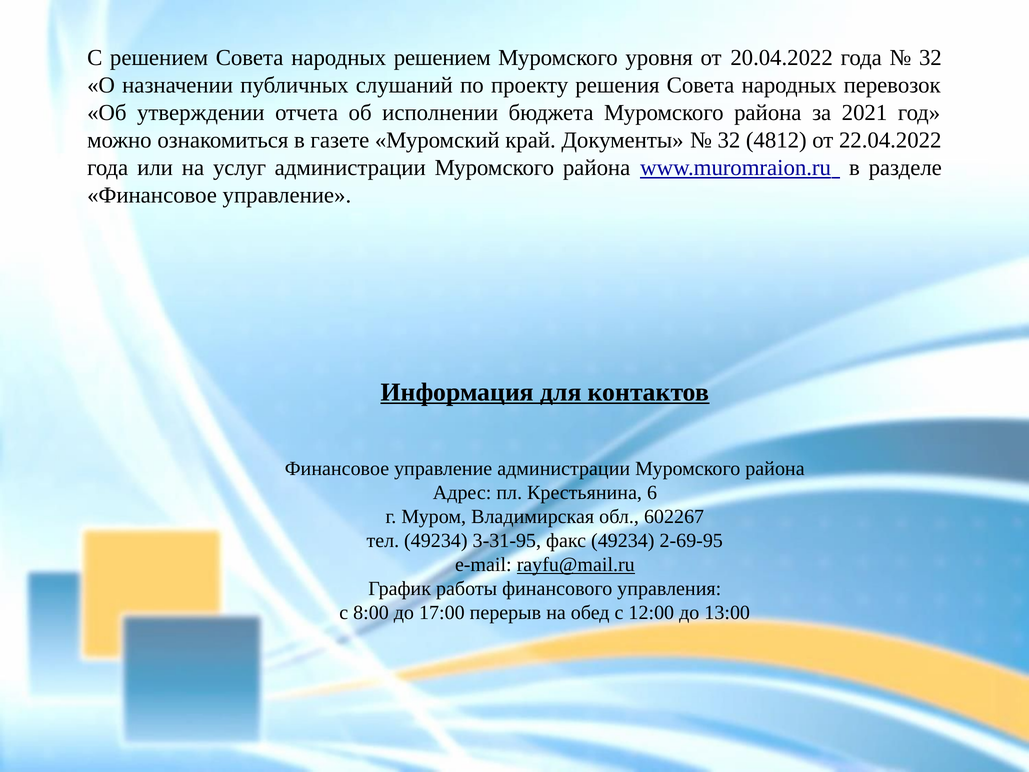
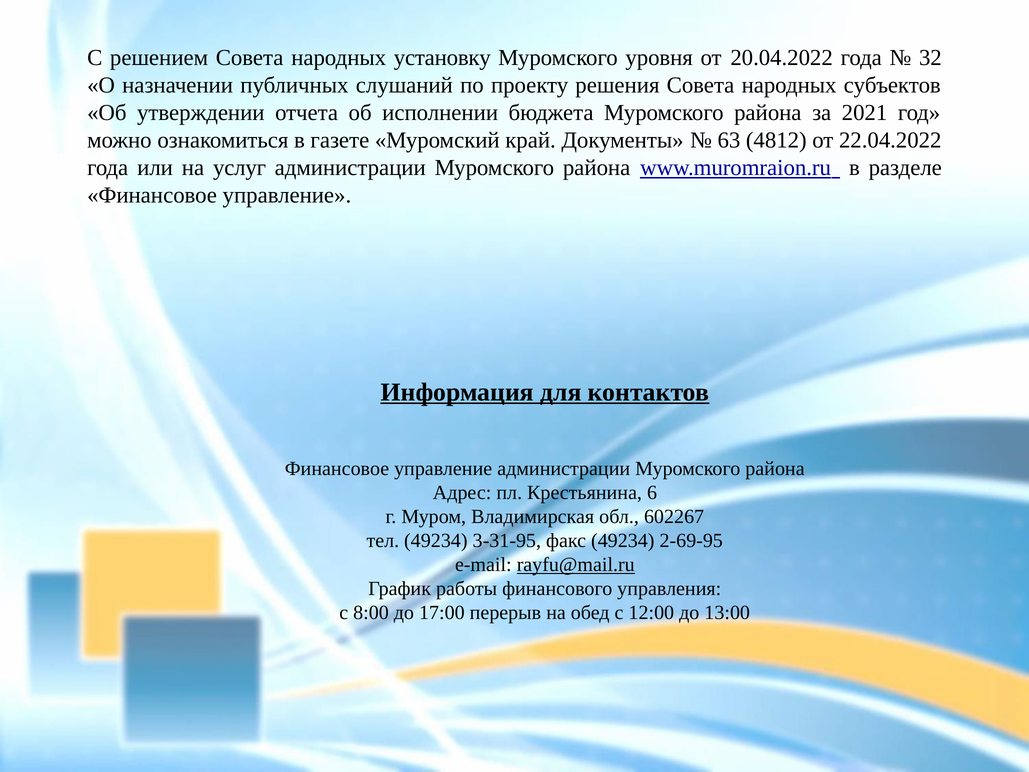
народных решением: решением -> установку (442, 58)
перевозок: перевозок -> субъектов (892, 85)
32: 32 -> 63 (729, 140)
